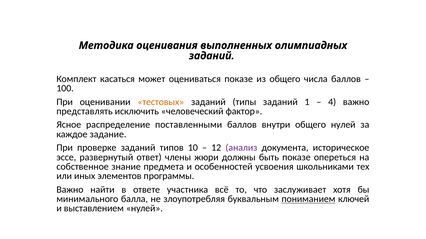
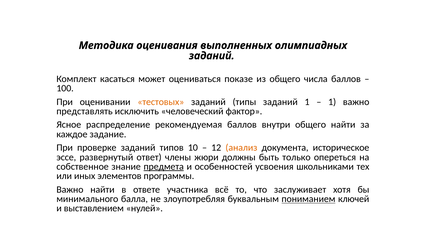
4: 4 -> 1 (332, 102)
поставленными: поставленными -> рекомендуемая (189, 125)
общего нулей: нулей -> найти (343, 125)
анализ colour: purple -> orange (241, 148)
быть показе: показе -> только (296, 158)
предмета underline: none -> present (164, 167)
